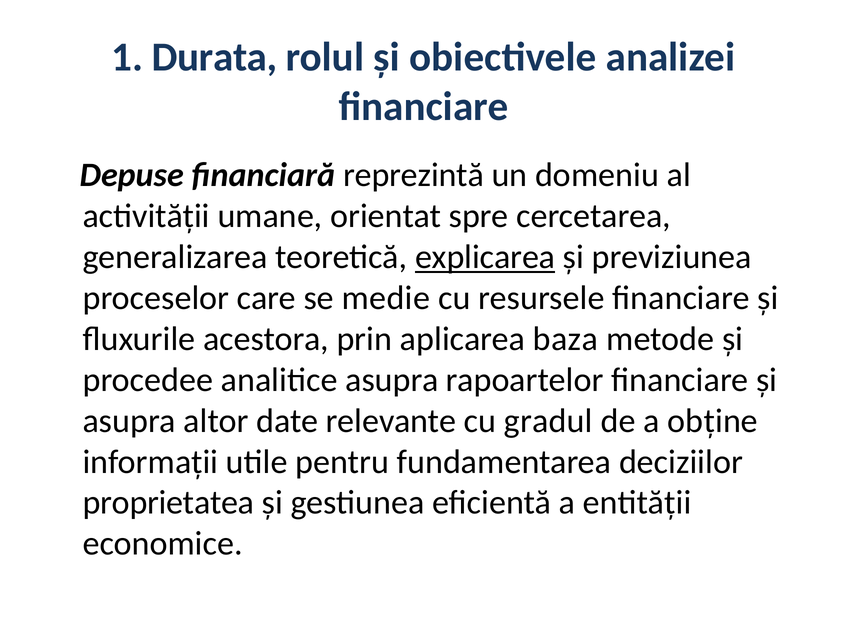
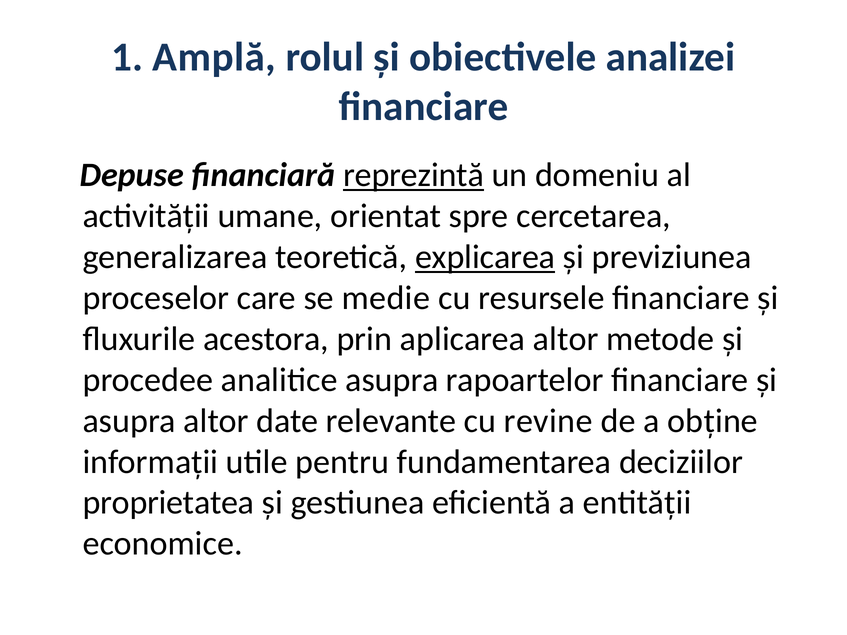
Durata: Durata -> Amplă (214, 57)
reprezintă underline: none -> present (414, 175)
aplicarea baza: baza -> altor (566, 339)
gradul: gradul -> revine (548, 421)
